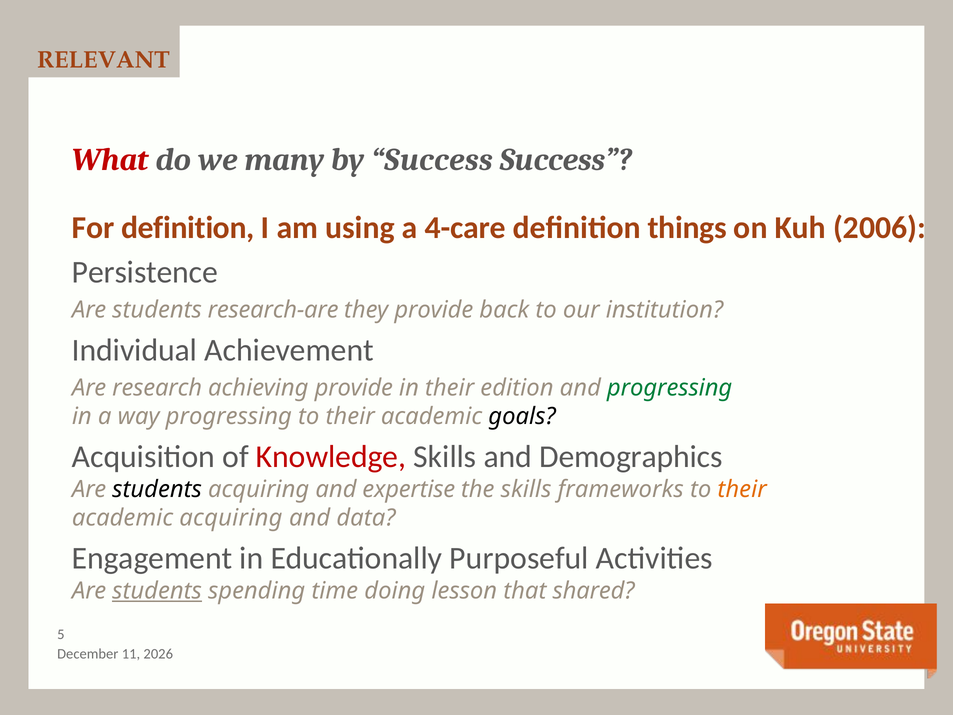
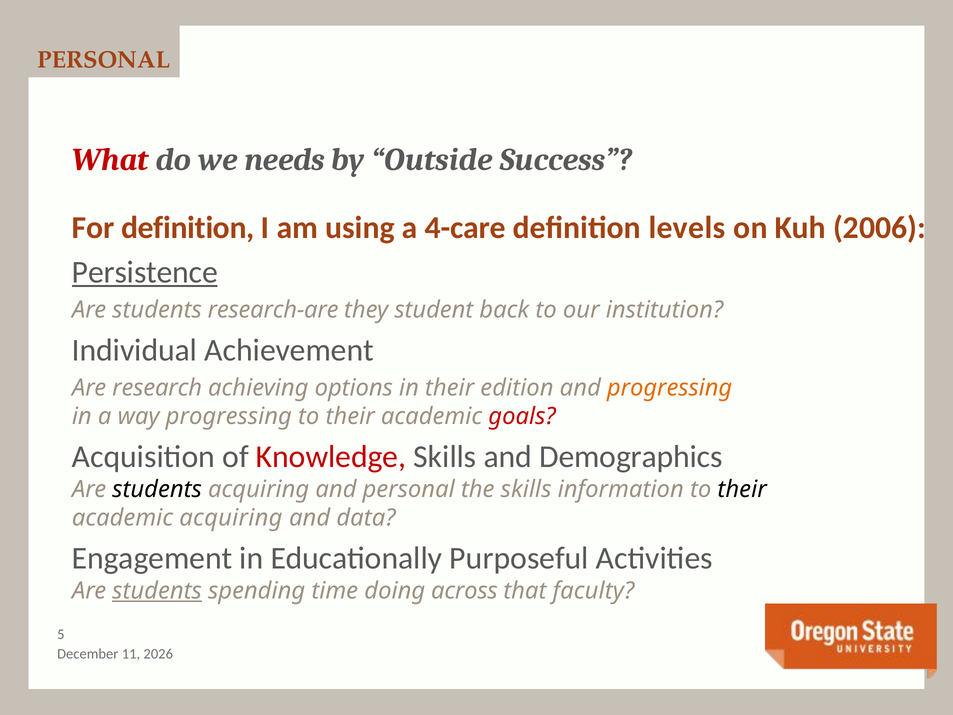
RELEVANT: RELEVANT -> PERSONAL (104, 60)
many: many -> needs (285, 160)
by Success: Success -> Outside (432, 160)
things: things -> levels (687, 228)
Persistence underline: none -> present (145, 272)
they provide: provide -> student (434, 310)
achieving provide: provide -> options (354, 388)
progressing colour: green -> orange (670, 388)
goals colour: black -> red (522, 416)
and expertise: expertise -> personal (409, 489)
frameworks: frameworks -> information (621, 489)
their colour: orange -> black (742, 489)
lesson: lesson -> across (464, 591)
shared: shared -> faculty (593, 591)
